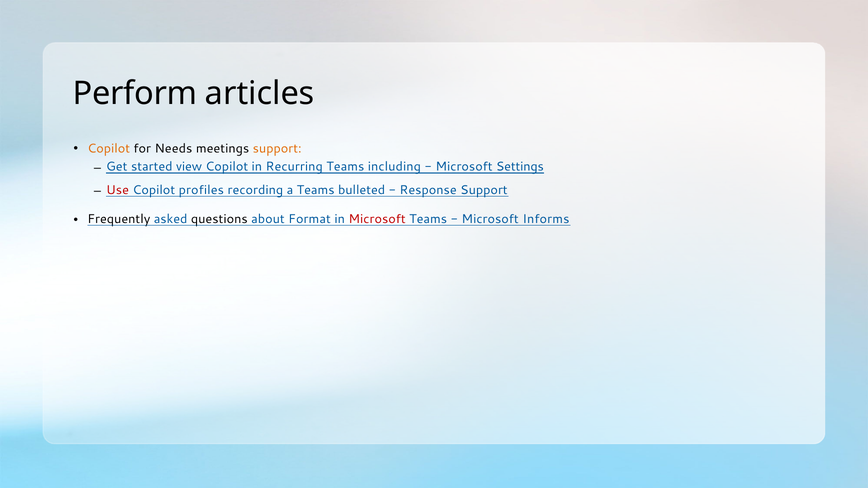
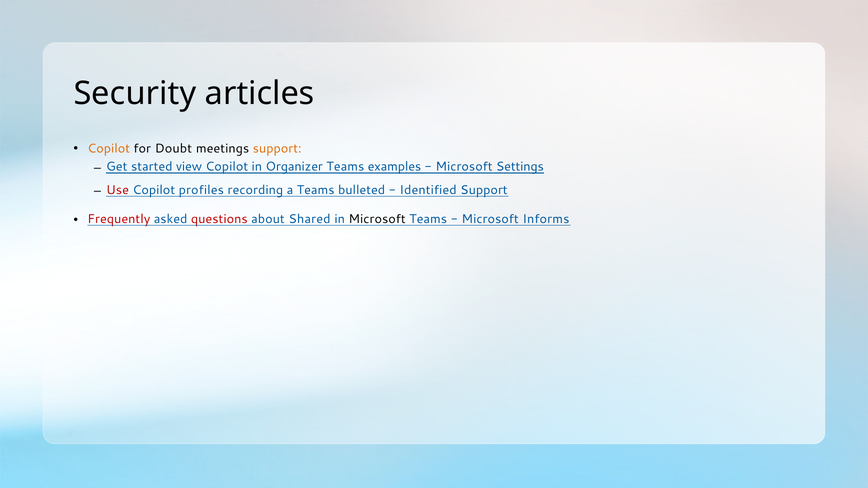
Perform: Perform -> Security (135, 94)
Needs: Needs -> Doubt (173, 149)
Recurring: Recurring -> Organizer (294, 167)
including: including -> examples (394, 167)
Response: Response -> Identified (428, 190)
Frequently colour: black -> red (119, 219)
questions colour: black -> red (219, 219)
Format: Format -> Shared (310, 219)
Microsoft colour: red -> black (377, 219)
